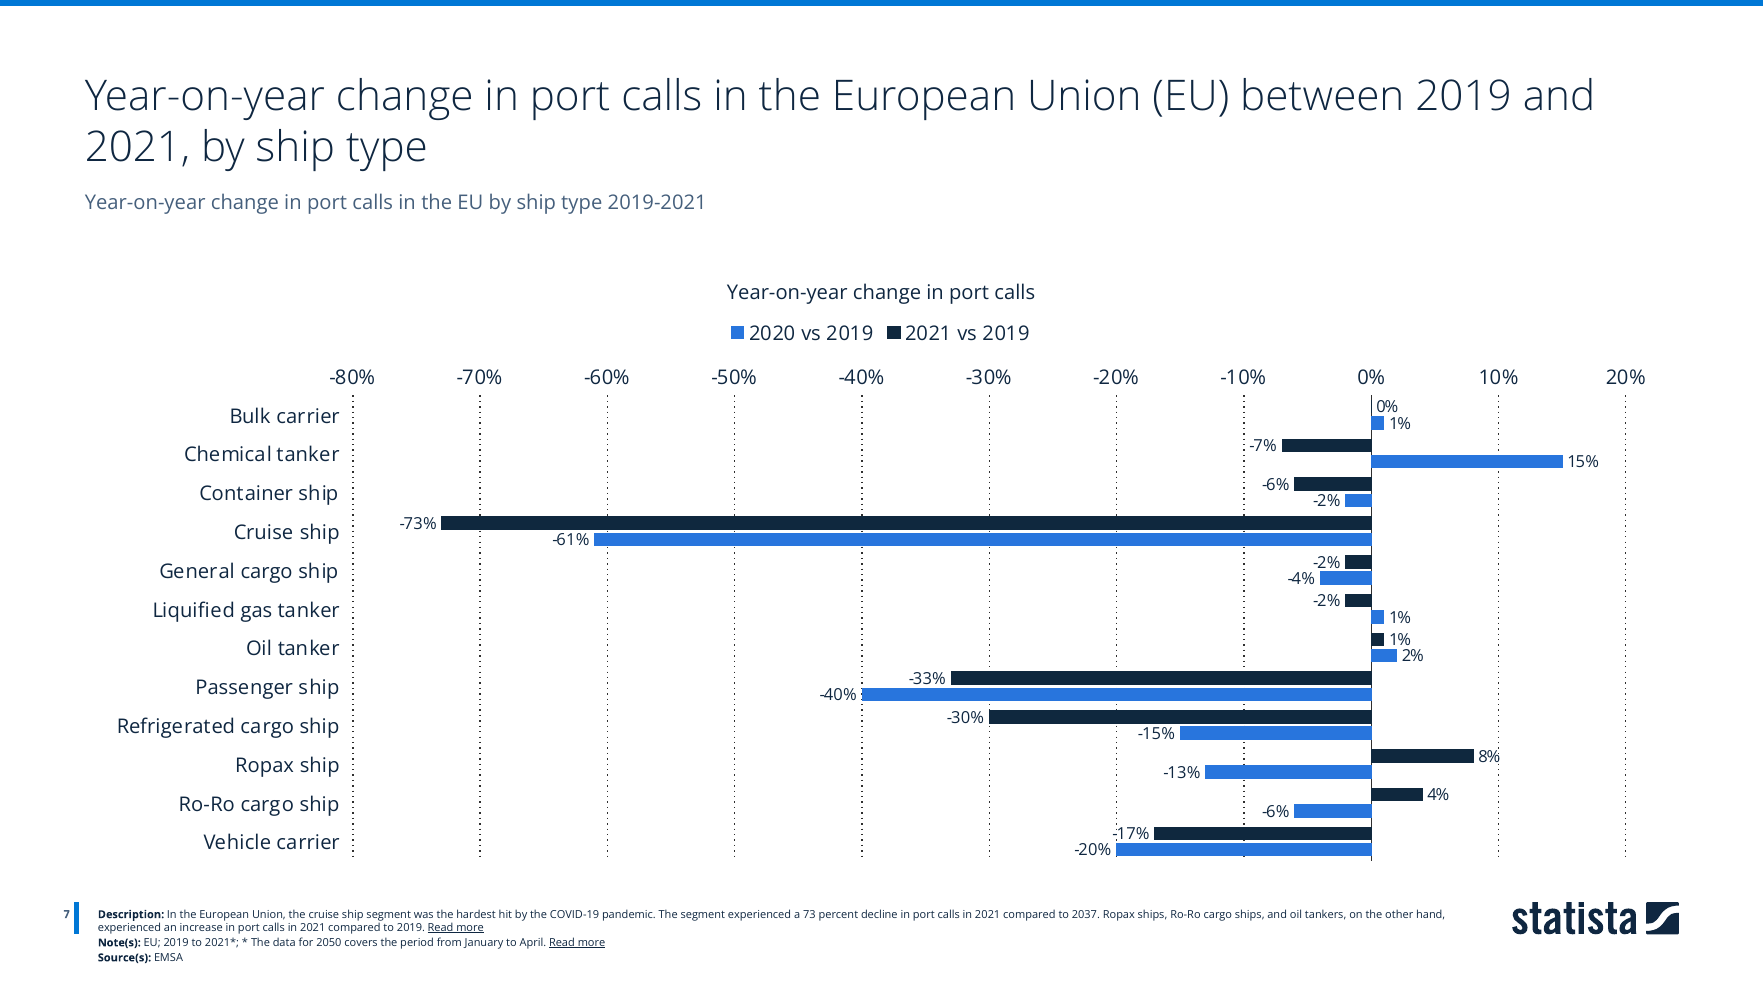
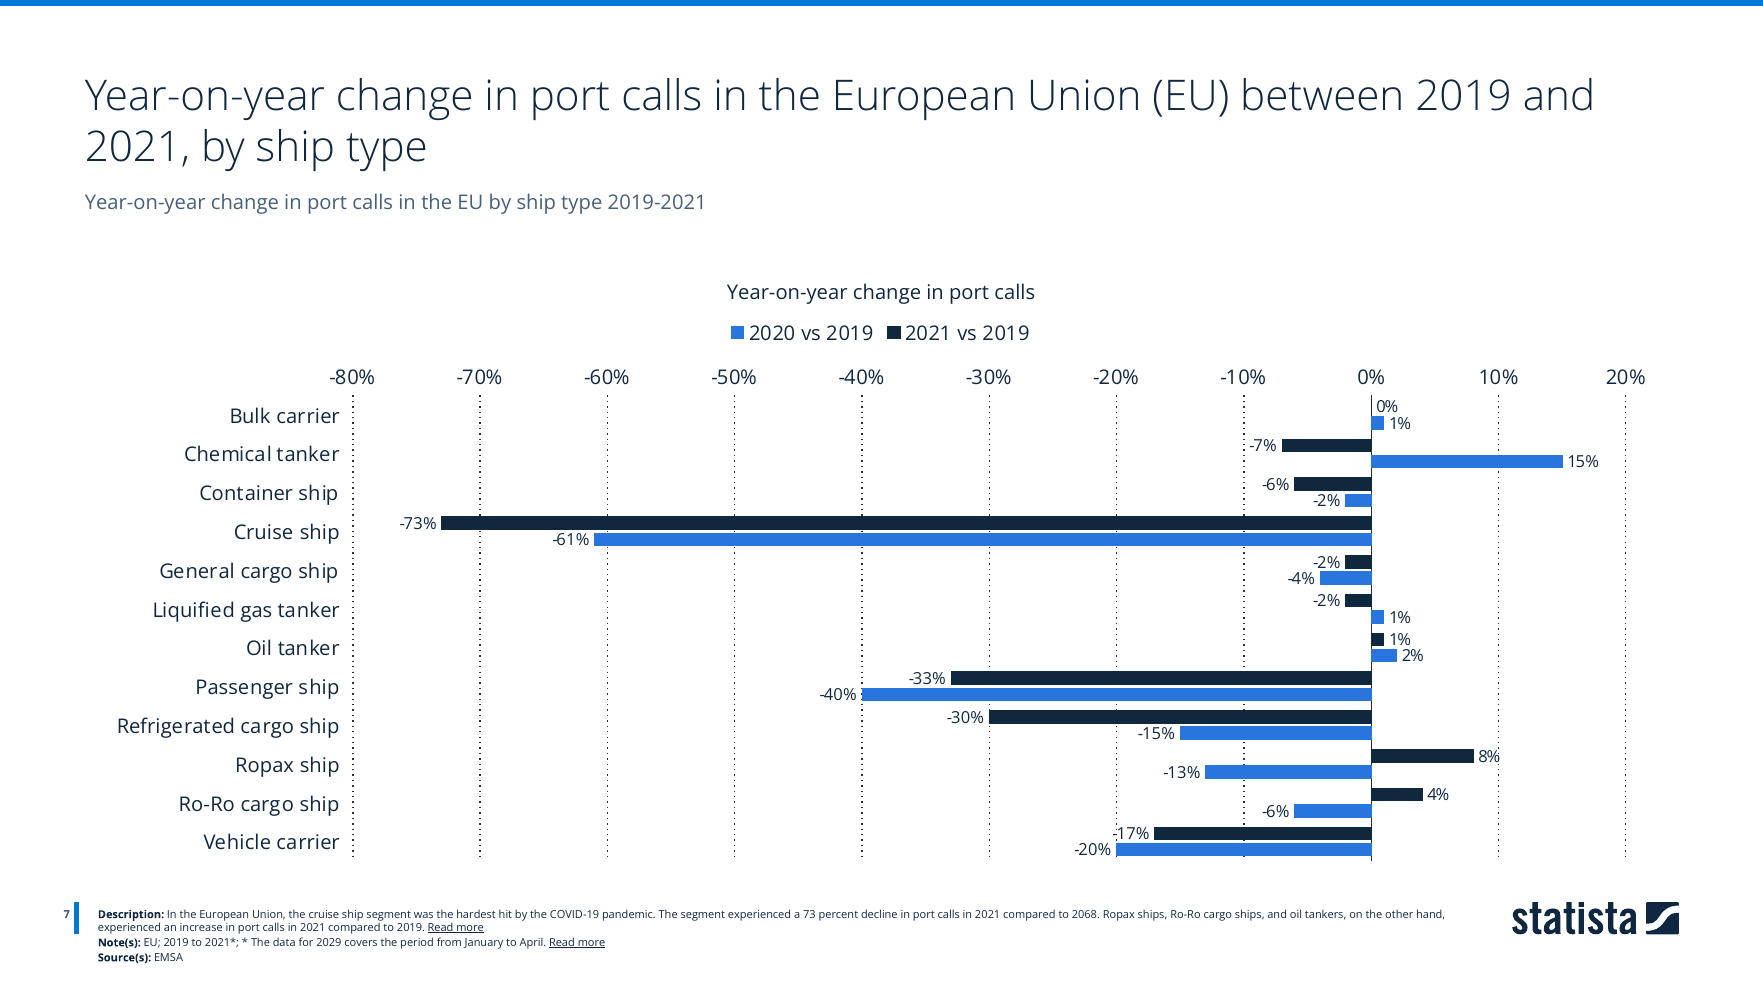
2037: 2037 -> 2068 (1086, 914)
2050: 2050 -> 2029 (329, 942)
